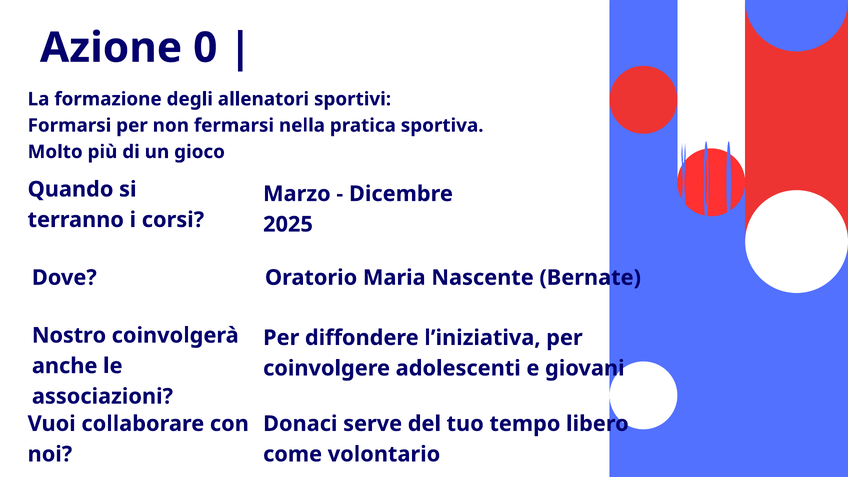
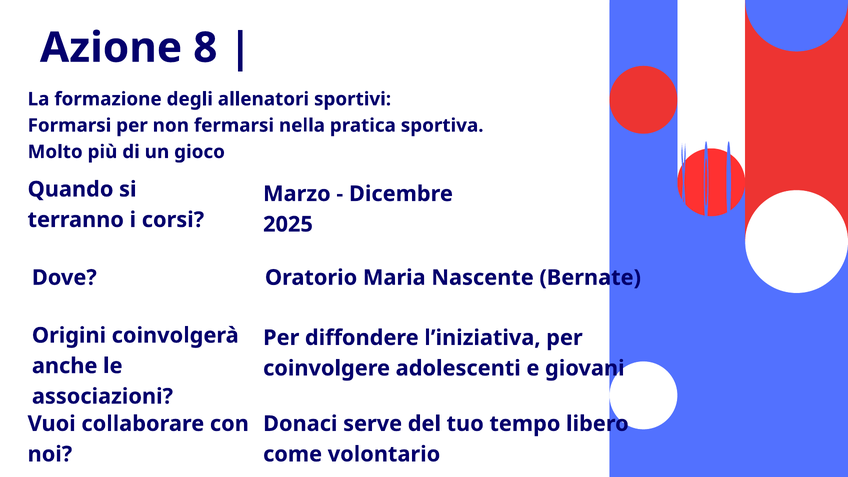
0: 0 -> 8 (205, 48)
Nostro: Nostro -> Origini (69, 335)
